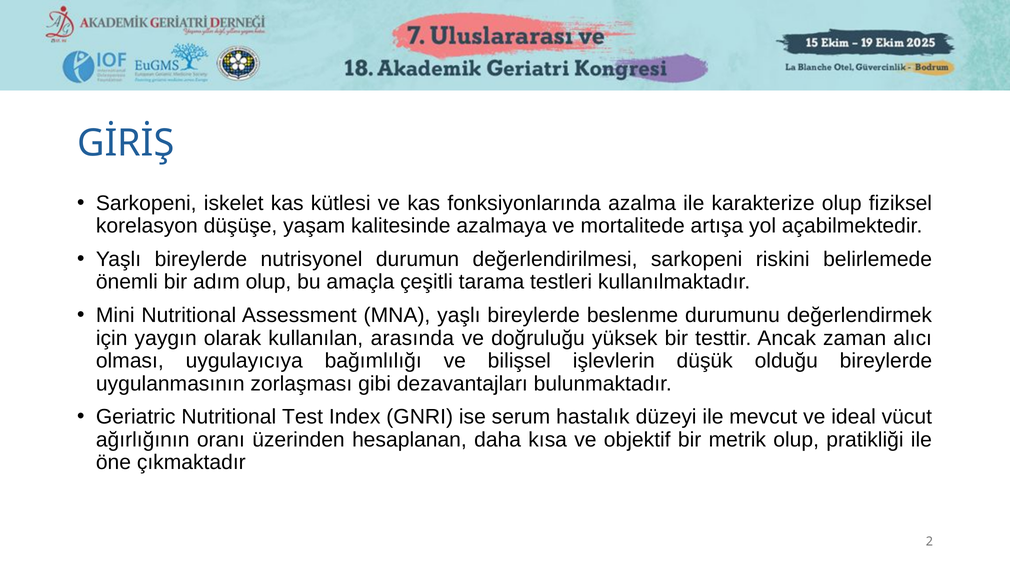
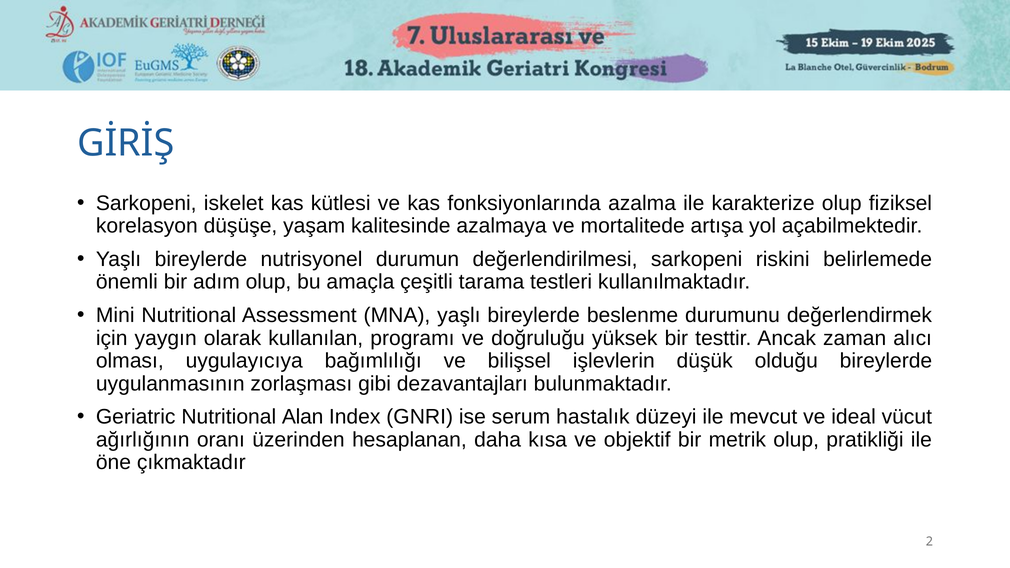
arasında: arasında -> programı (412, 338)
Test: Test -> Alan (303, 417)
